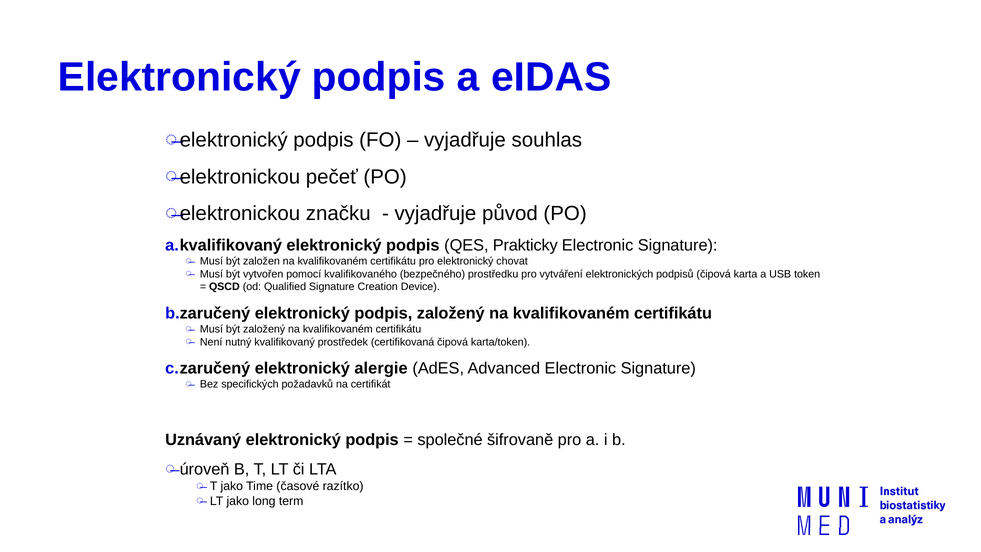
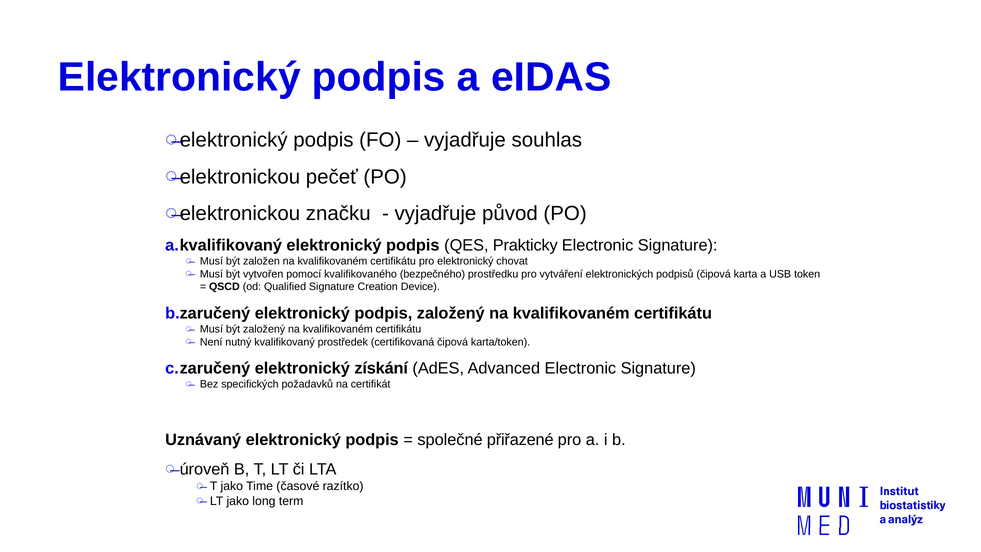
alergie: alergie -> získání (381, 368)
šifrovaně: šifrovaně -> přiřazené (520, 440)
